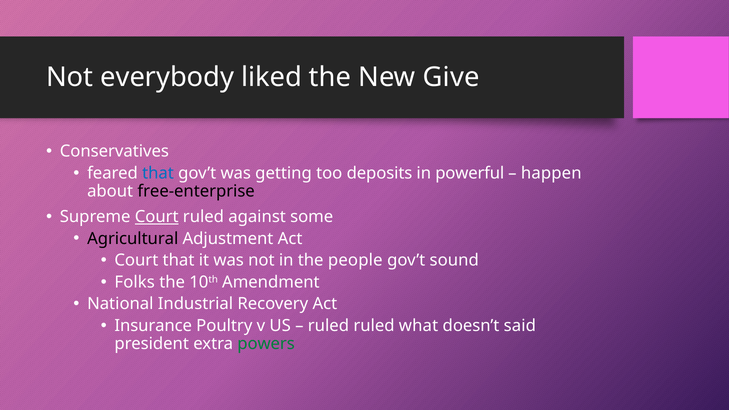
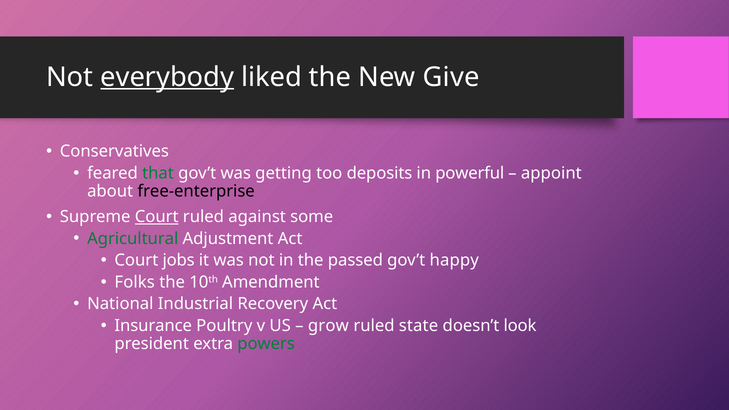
everybody underline: none -> present (167, 77)
that colour: blue -> green (158, 173)
happen: happen -> appoint (551, 173)
Agricultural colour: black -> green (133, 239)
Court that: that -> jobs (179, 260)
people: people -> passed (355, 260)
sound: sound -> happy (454, 260)
ruled: ruled -> grow (328, 326)
what: what -> state (419, 326)
said: said -> look (520, 326)
